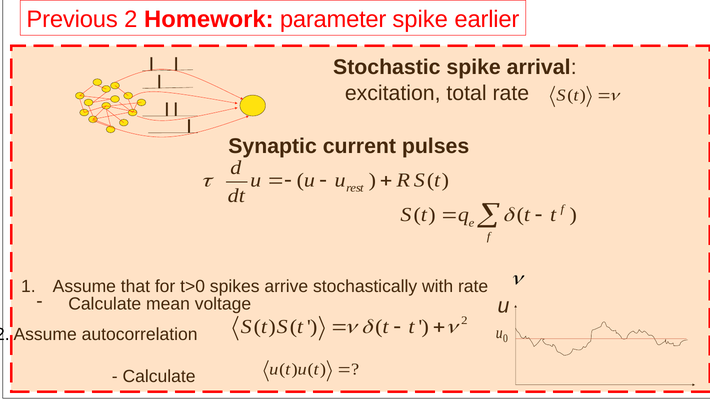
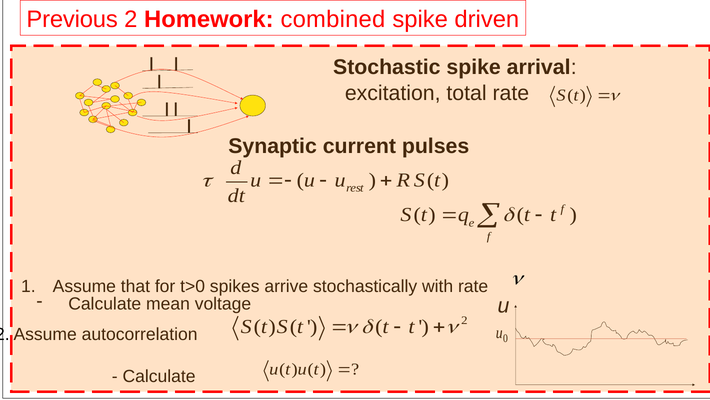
parameter: parameter -> combined (333, 19)
earlier: earlier -> driven (487, 19)
